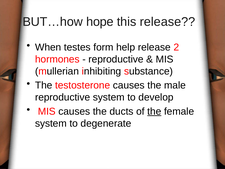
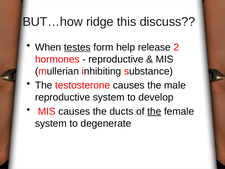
hope: hope -> ridge (100, 22)
this release: release -> discuss (167, 22)
testes underline: none -> present (77, 47)
